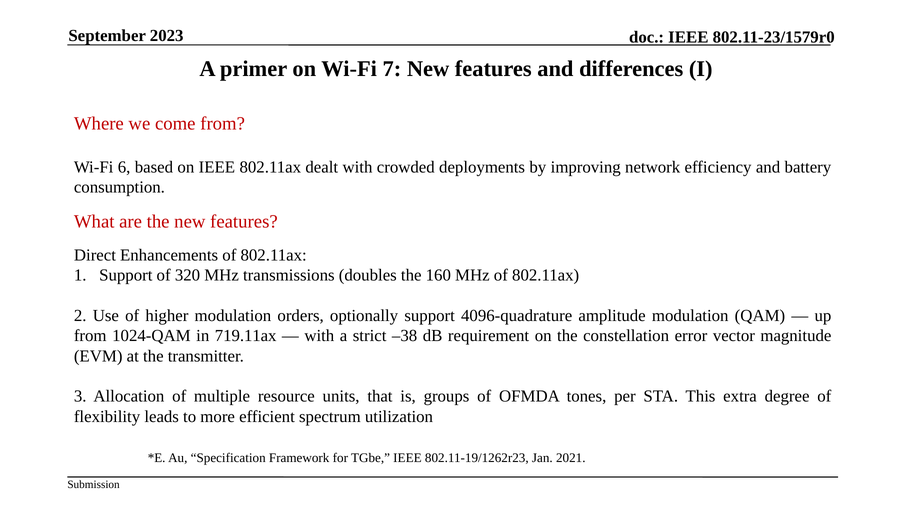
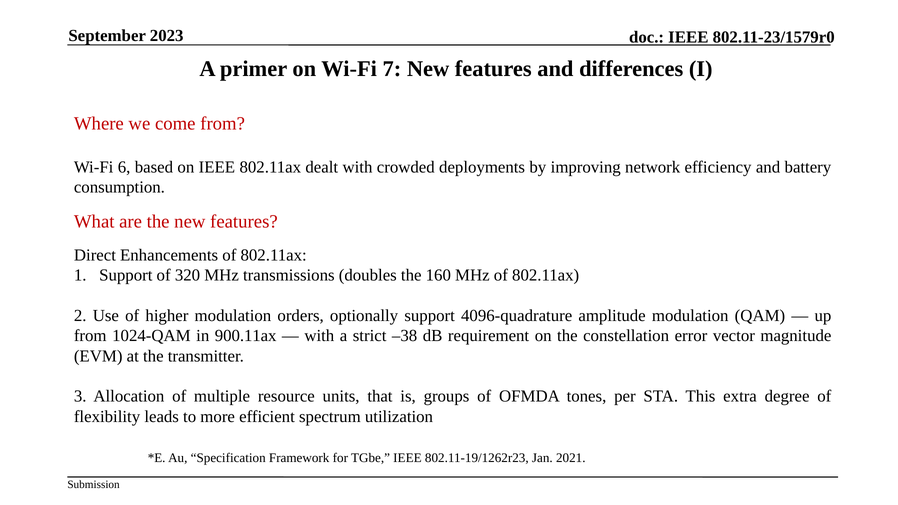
719.11ax: 719.11ax -> 900.11ax (246, 336)
